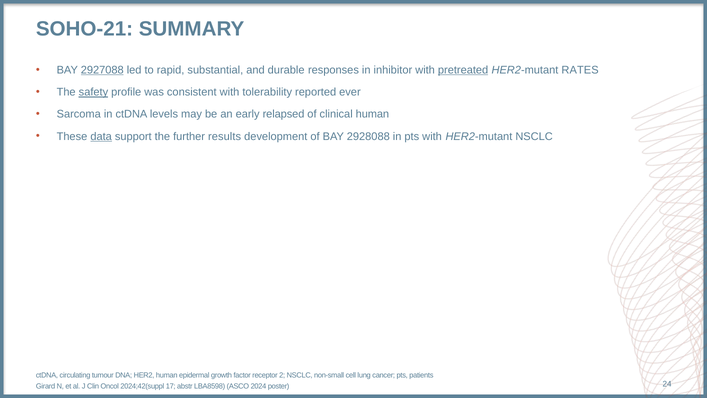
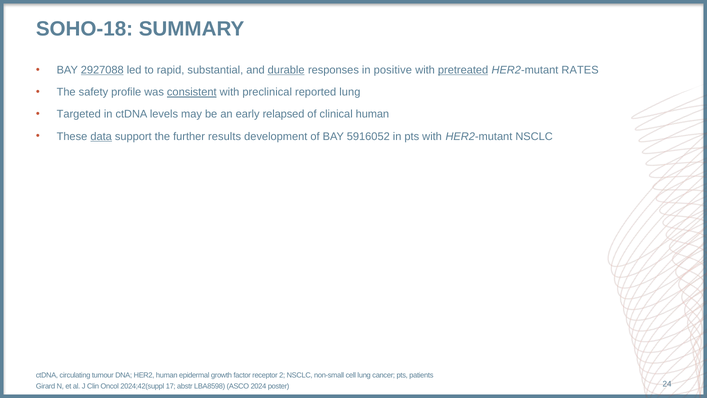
SOHO-21: SOHO-21 -> SOHO-18 (85, 29)
durable underline: none -> present (286, 70)
inhibitor: inhibitor -> positive (393, 70)
safety underline: present -> none (93, 92)
consistent underline: none -> present (192, 92)
tolerability: tolerability -> preclinical (267, 92)
reported ever: ever -> lung (350, 92)
Sarcoma: Sarcoma -> Targeted (79, 114)
2928088: 2928088 -> 5916052 (368, 136)
